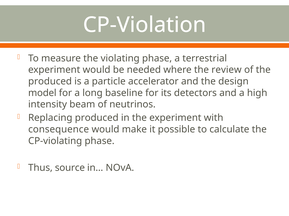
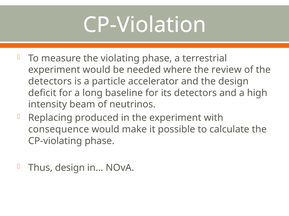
produced: produced -> detectors (50, 82)
model: model -> deficit (42, 93)
Thus source: source -> design (70, 168)
